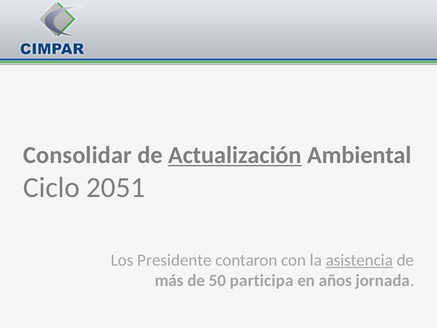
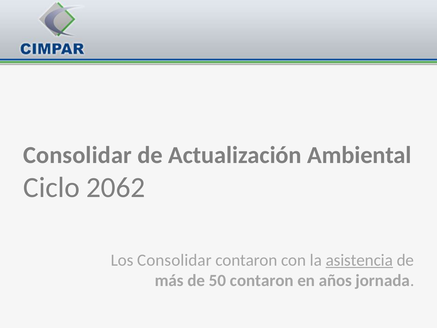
Actualización underline: present -> none (235, 155)
2051: 2051 -> 2062 (116, 187)
Los Presidente: Presidente -> Consolidar (174, 260)
50 participa: participa -> contaron (262, 280)
